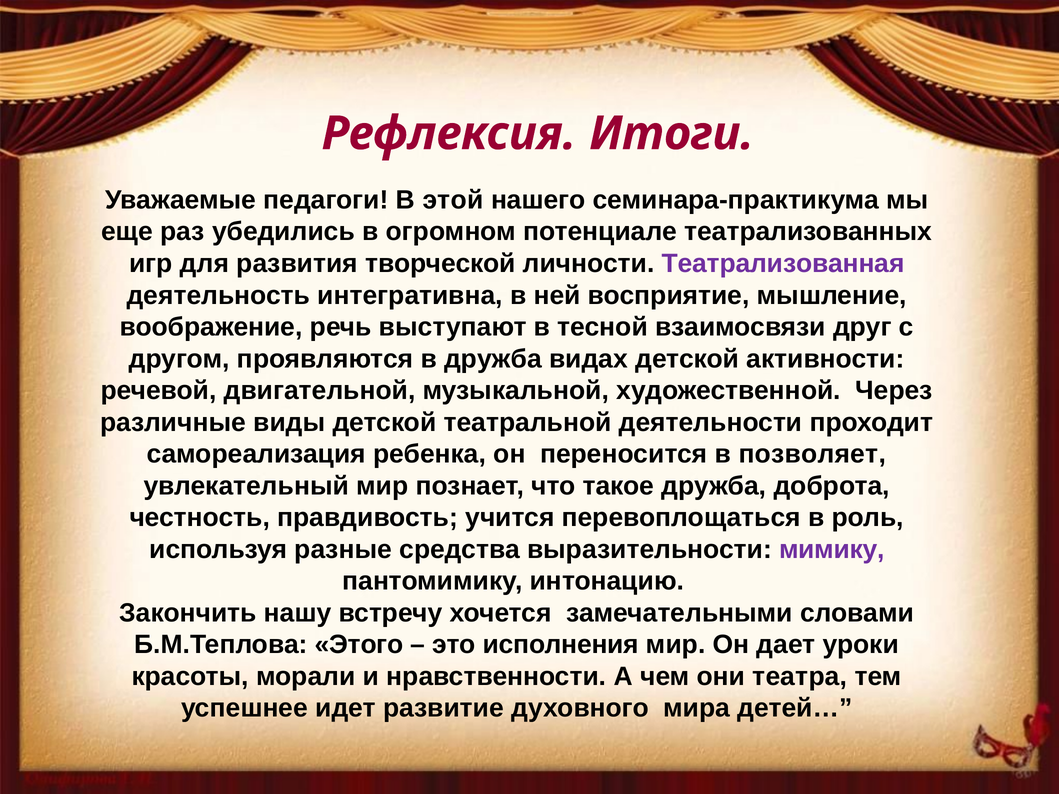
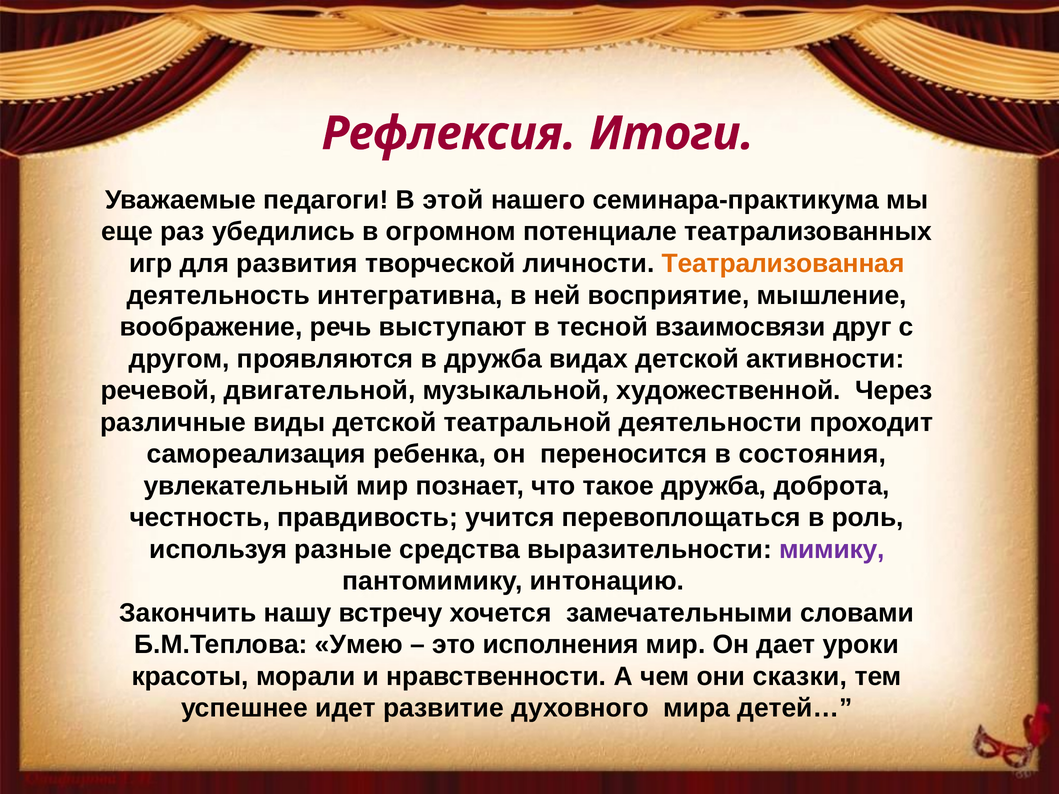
Театрализованная colour: purple -> orange (783, 264)
позволяет: позволяет -> состояния (812, 454)
Этого: Этого -> Умею (359, 645)
театра: театра -> сказки (800, 677)
